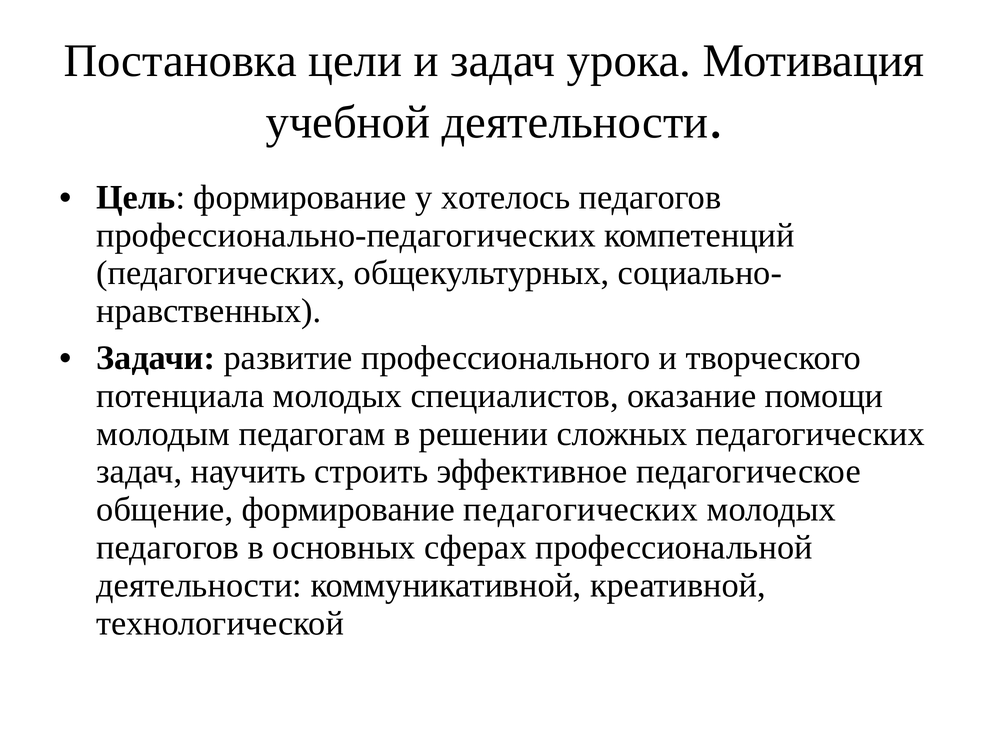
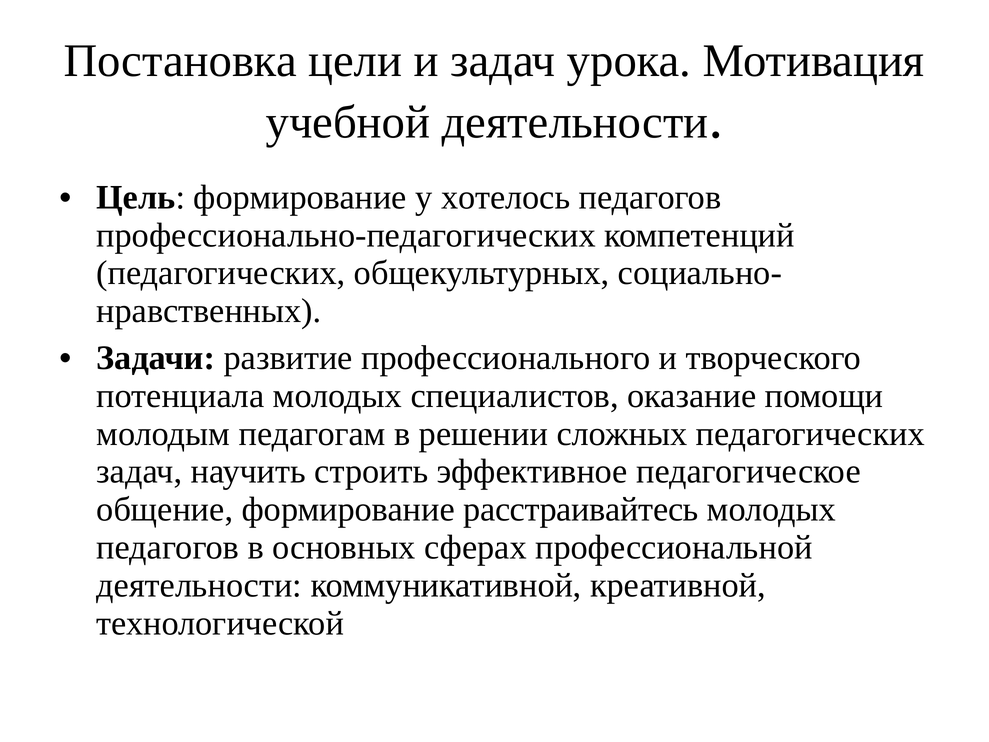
формирование педагогических: педагогических -> расстраивайтесь (581, 509)
